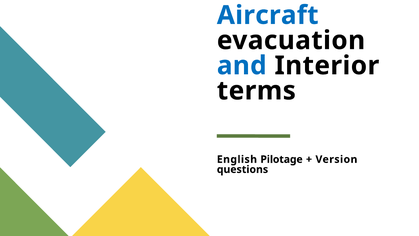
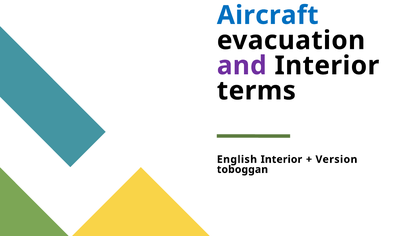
and colour: blue -> purple (242, 66)
English Pilotage: Pilotage -> Interior (281, 159)
questions: questions -> toboggan (242, 169)
